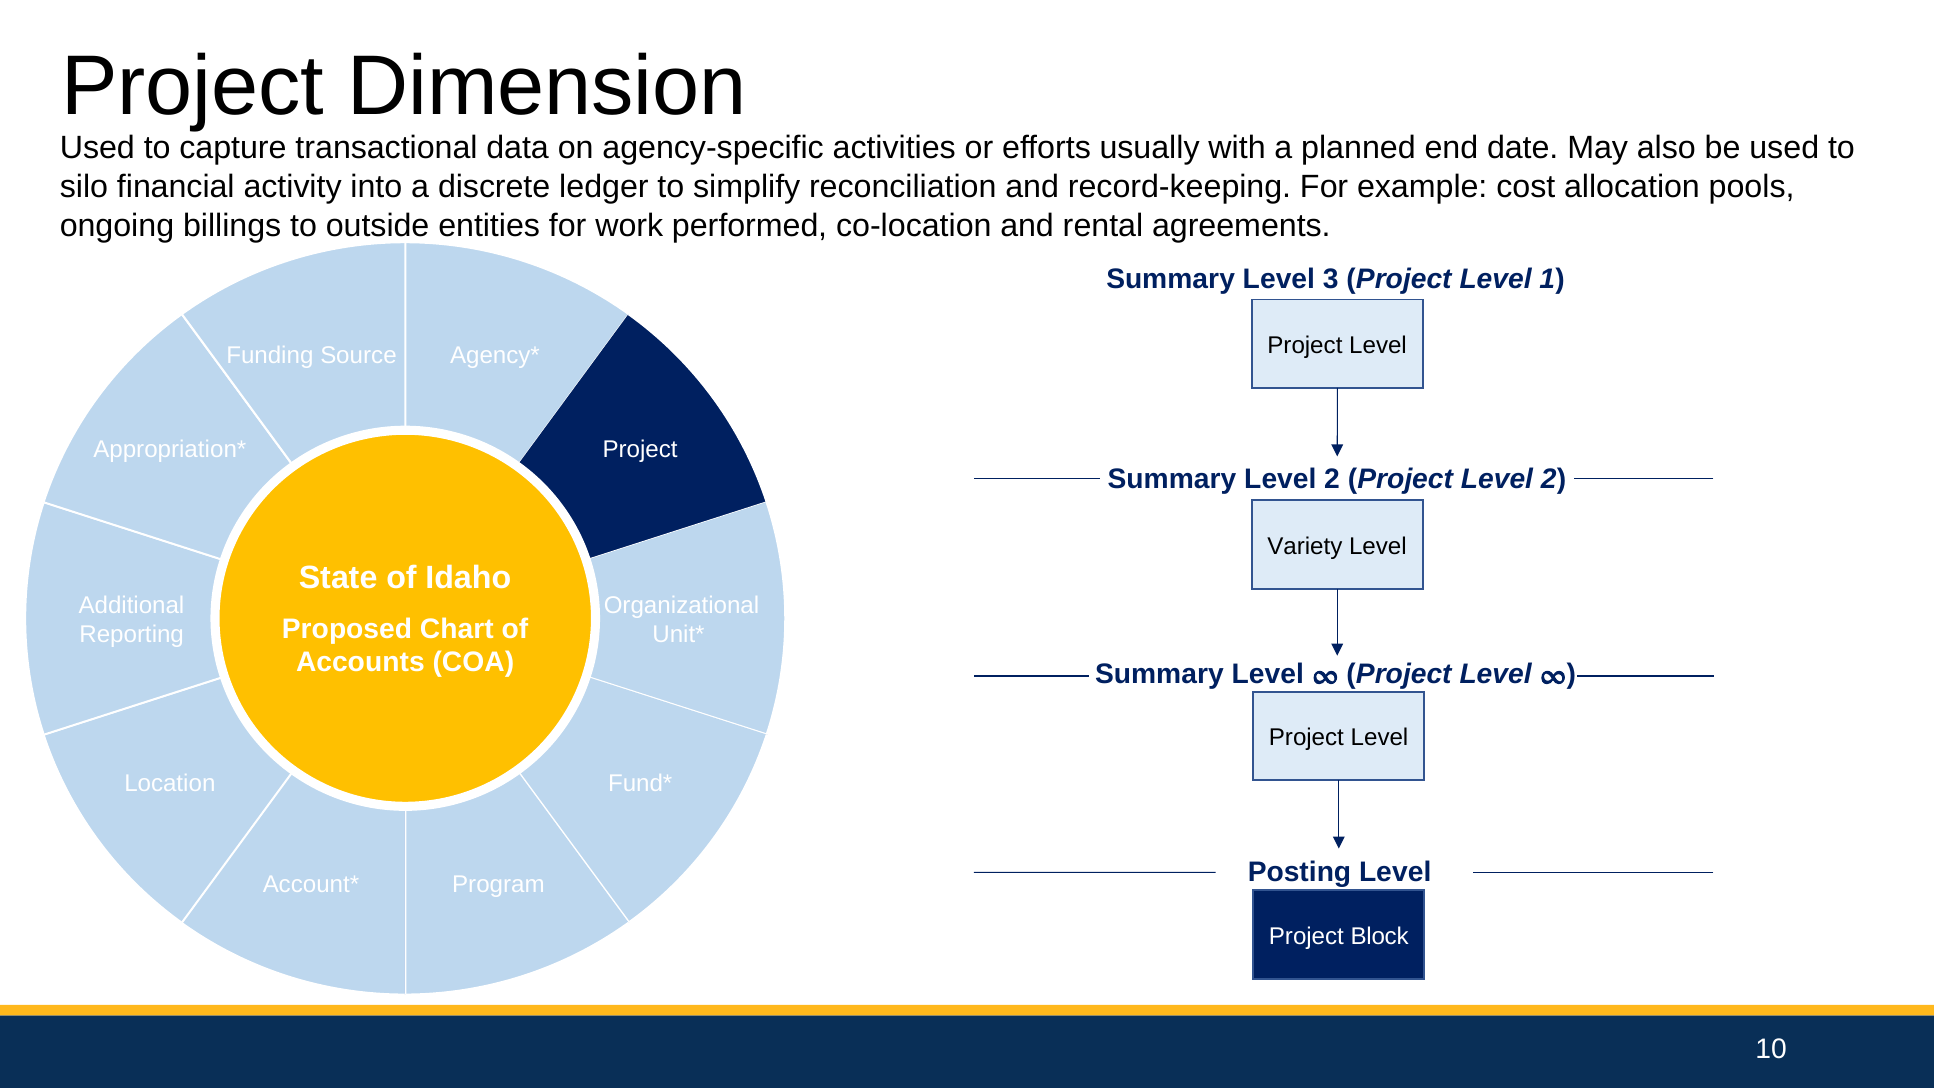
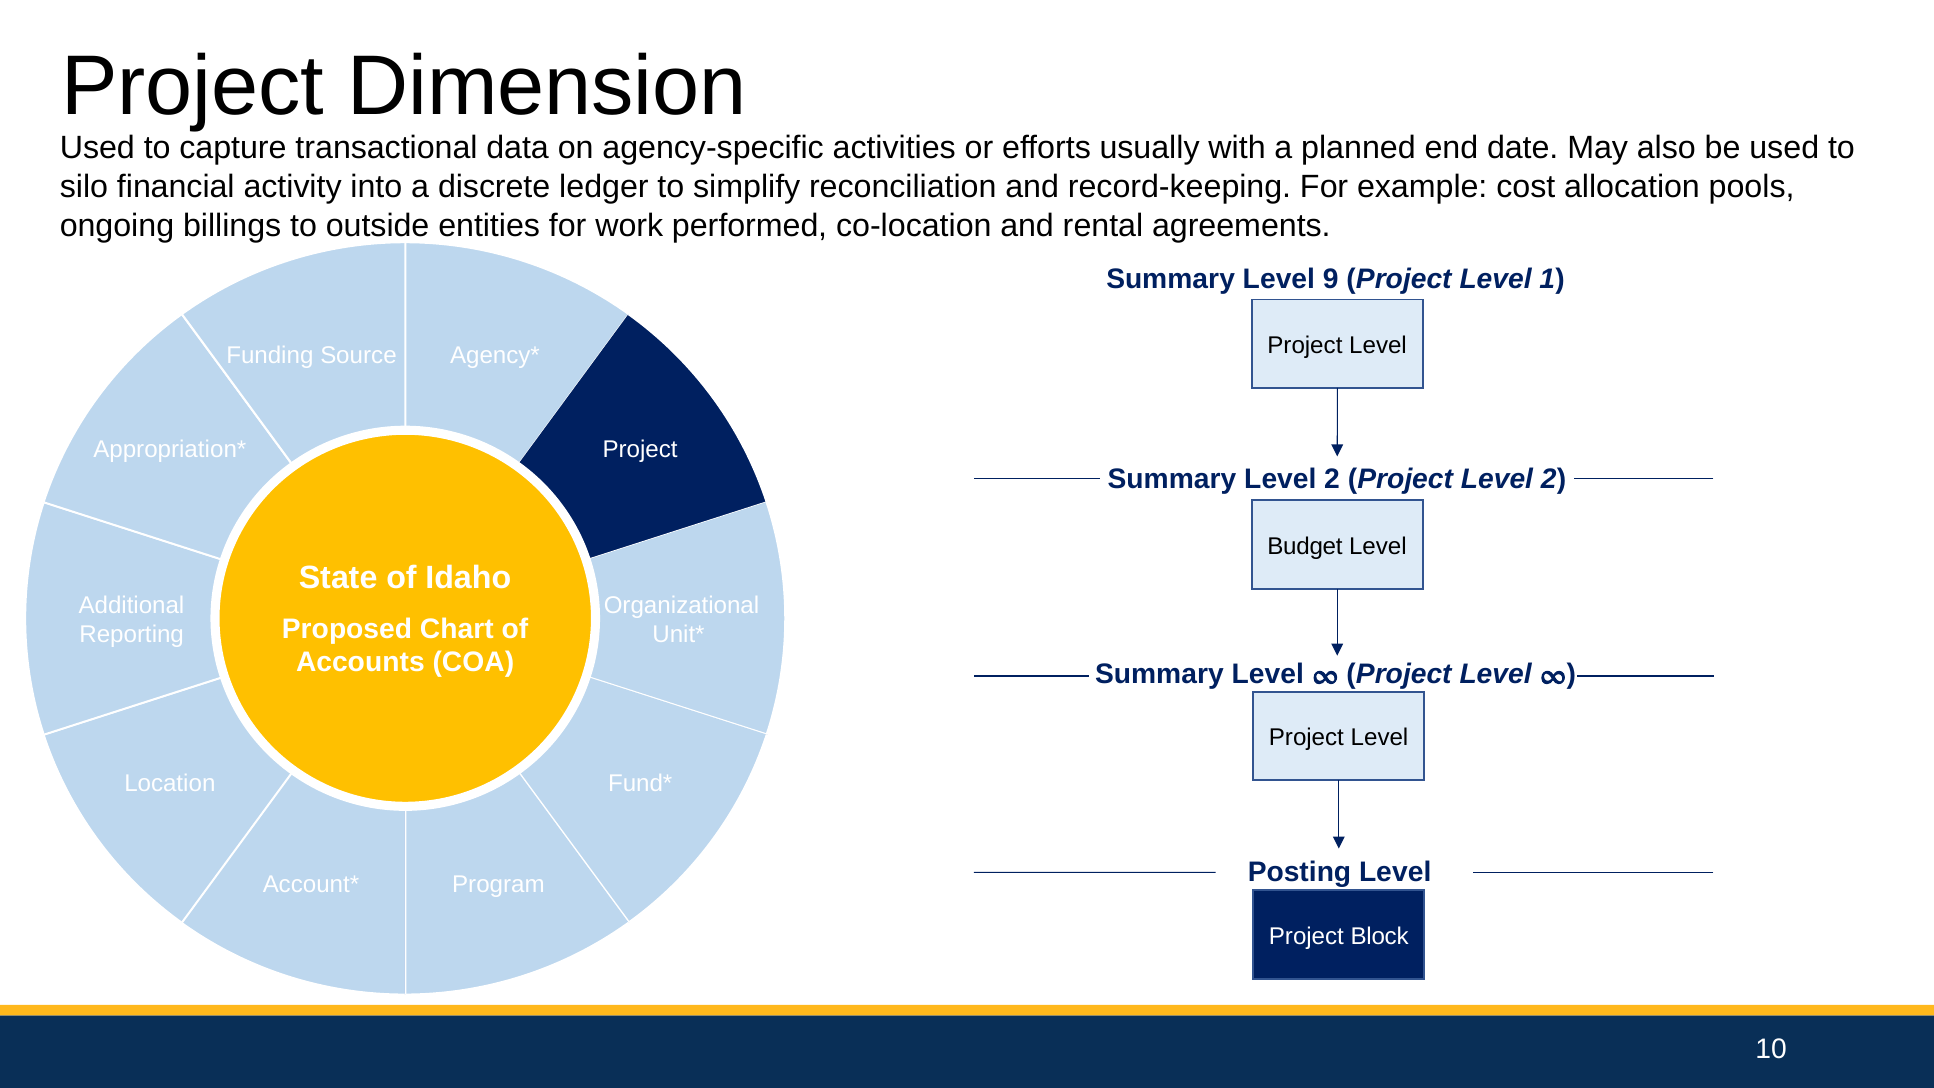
3: 3 -> 9 (1331, 280)
Variety: Variety -> Budget (1305, 546)
